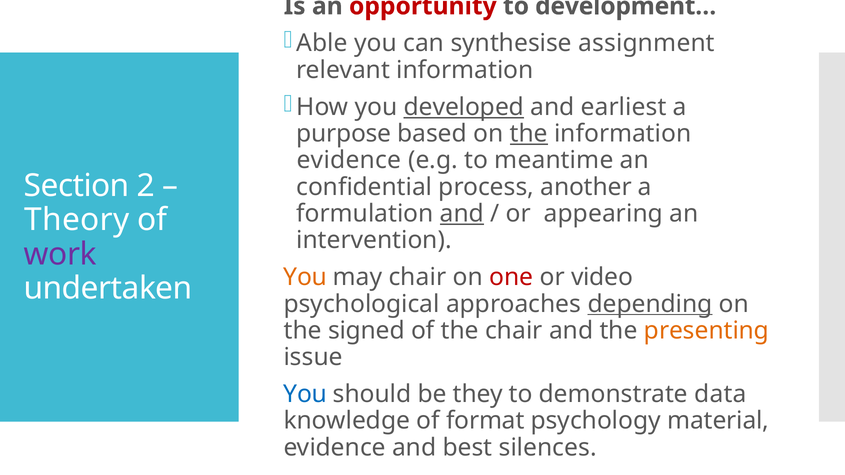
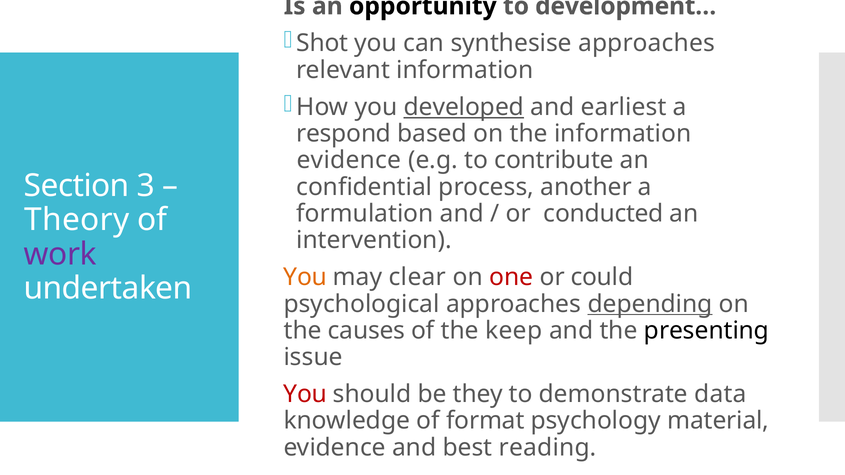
opportunity colour: red -> black (423, 6)
Able: Able -> Shot (322, 43)
synthesise assignment: assignment -> approaches (647, 43)
purpose: purpose -> respond (344, 134)
the underline: present -> none (529, 134)
meantime: meantime -> contribute (554, 160)
2: 2 -> 3 (146, 186)
and underline: present -> none (462, 214)
appearing: appearing -> conducted (604, 214)
may chair: chair -> clear (417, 277)
video: video -> could (602, 277)
signed: signed -> causes (366, 331)
the chair: chair -> keep (514, 331)
presenting colour: orange -> black (707, 331)
You colour: blue -> red (305, 395)
silences: silences -> reading (548, 448)
